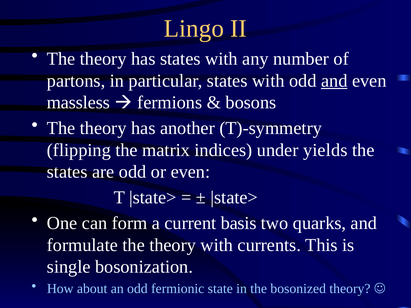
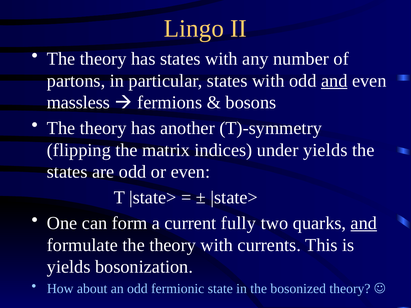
basis: basis -> fully (238, 223)
and underline: none -> present (364, 223)
single: single -> yields (69, 267)
